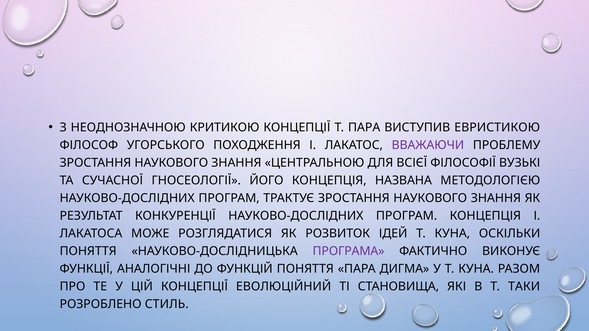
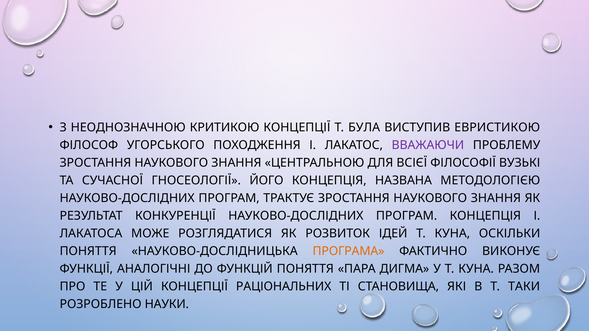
Т ПАРА: ПАРА -> БУЛА (364, 128)
ПРОГРАМА colour: purple -> orange (349, 251)
ЕВОЛЮЦІЙНИЙ: ЕВОЛЮЦІЙНИЙ -> РАЦІОНАЛЬНИХ (284, 287)
СТИЛЬ: СТИЛЬ -> НАУКИ (167, 304)
